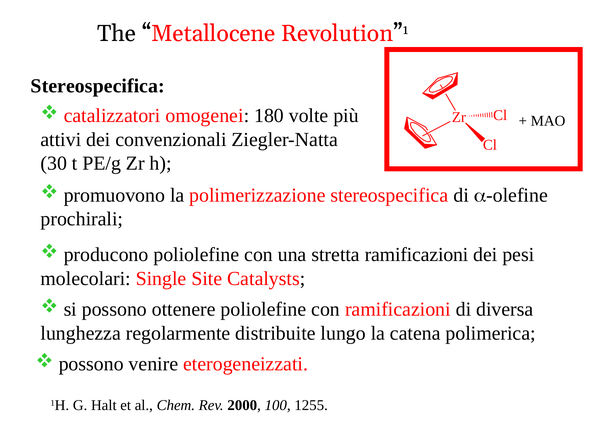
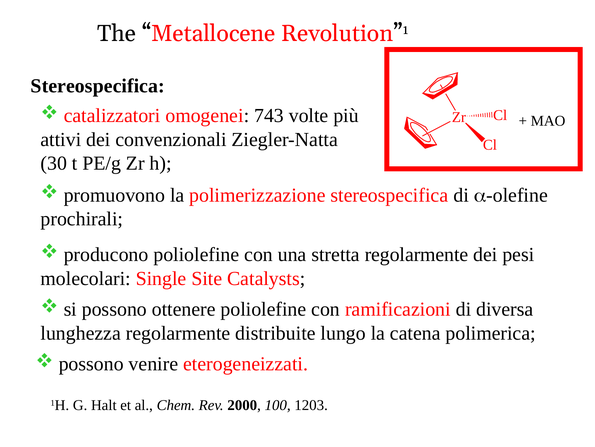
180: 180 -> 743 (269, 115)
stretta ramificazioni: ramificazioni -> regolarmente (417, 254)
1255: 1255 -> 1203 (311, 405)
